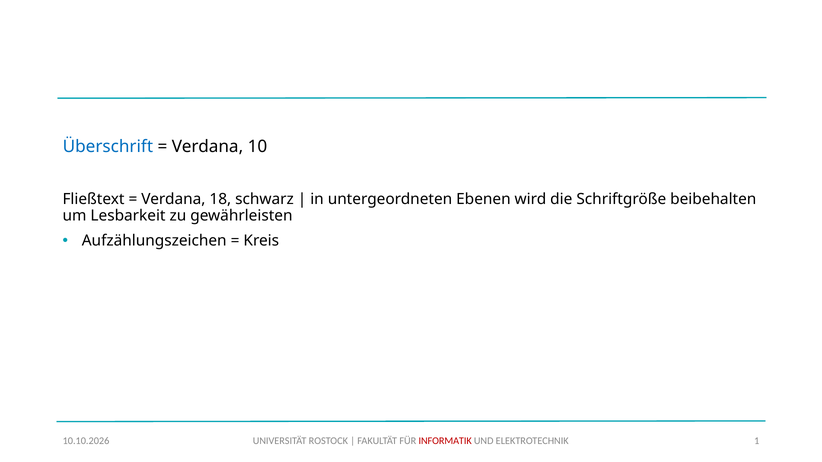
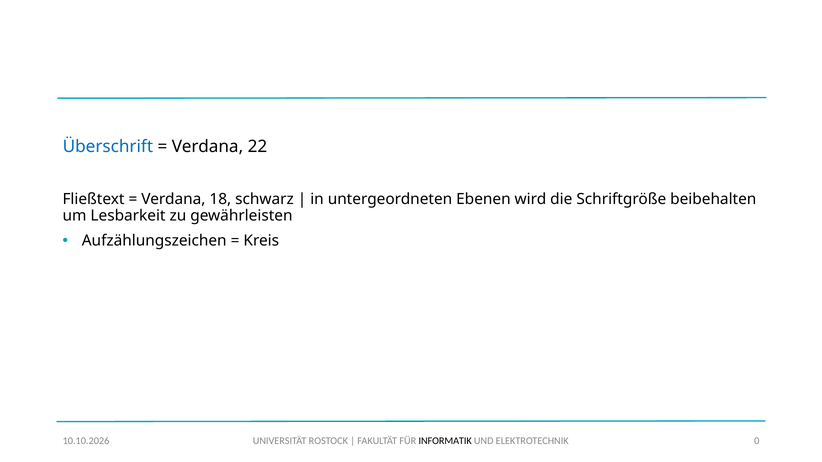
10: 10 -> 22 (257, 147)
INFORMATIK colour: red -> black (445, 441)
1: 1 -> 0 (757, 441)
